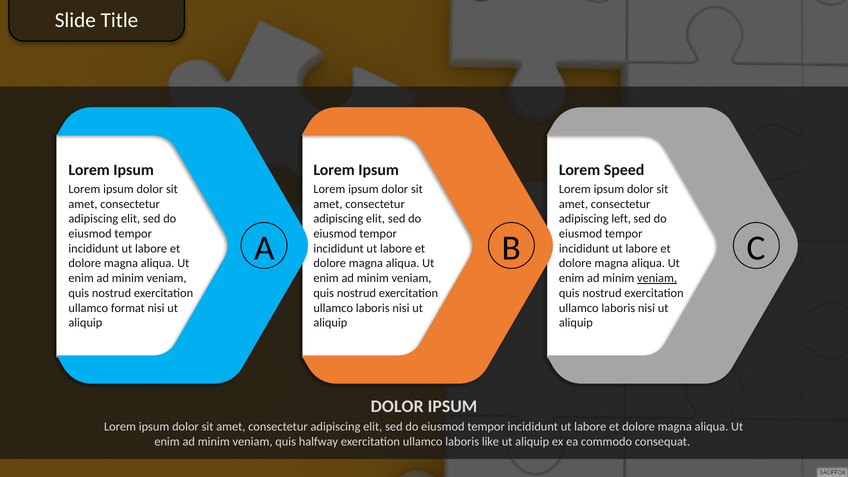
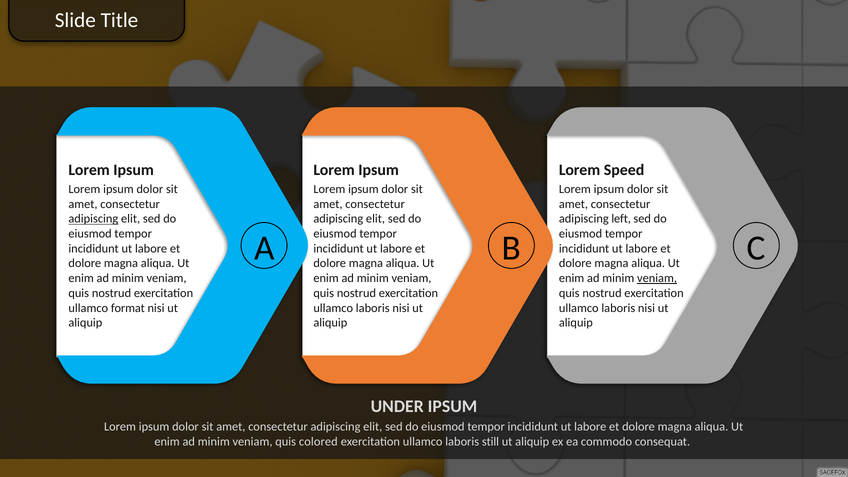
adipiscing underline: none -> present (93, 219)
DOLOR: DOLOR -> UNDER (397, 406)
halfway: halfway -> colored (318, 441)
like: like -> still (490, 441)
